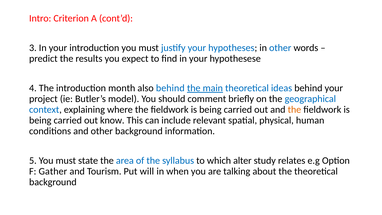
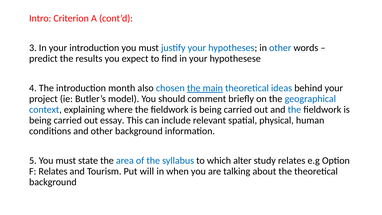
also behind: behind -> chosen (170, 88)
the colour: orange -> blue (294, 110)
know: know -> essay (112, 120)
F Gather: Gather -> Relates (53, 171)
